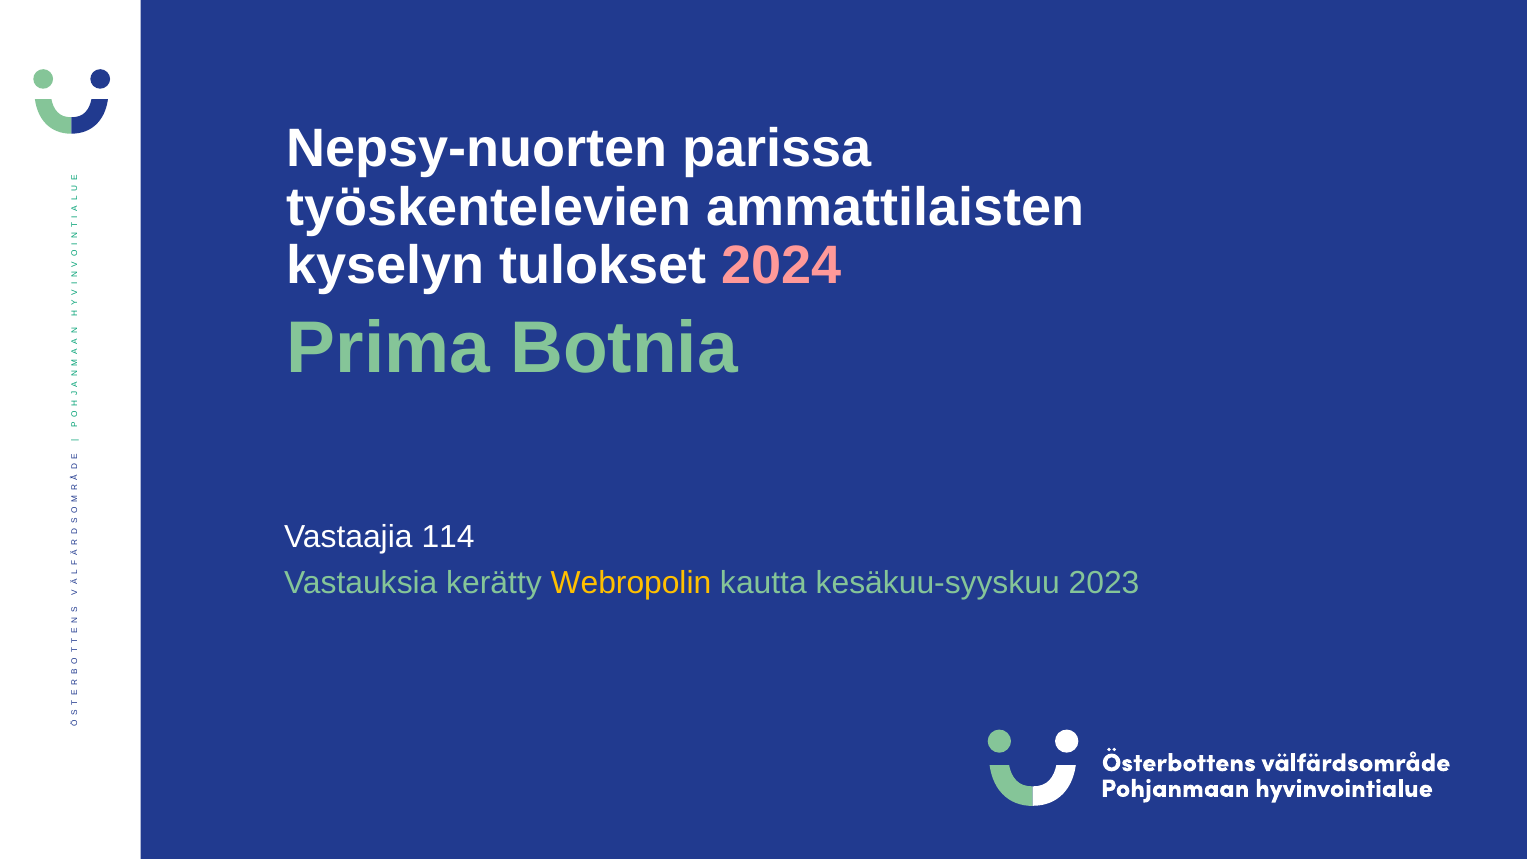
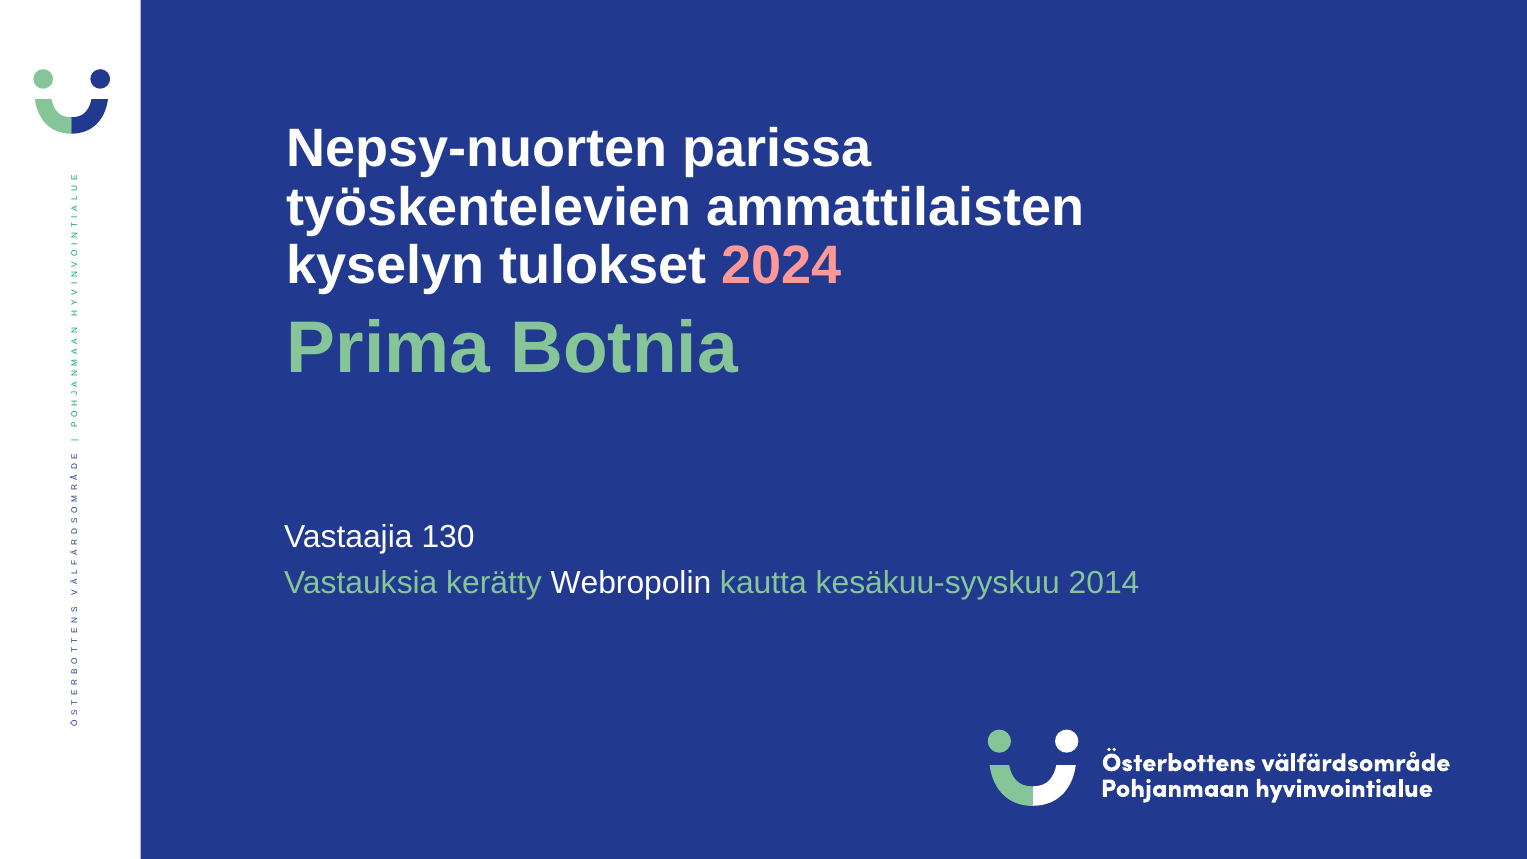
114: 114 -> 130 (448, 537)
Webropolin colour: yellow -> white (631, 582)
2023: 2023 -> 2014 (1104, 582)
